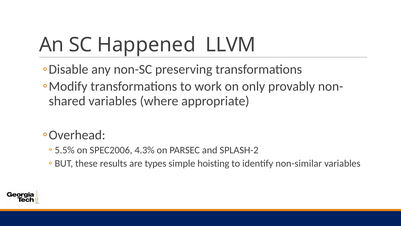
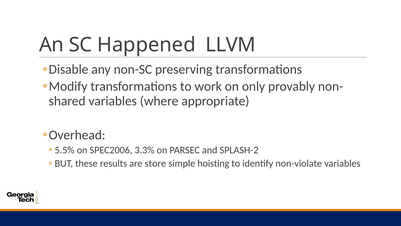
4.3%: 4.3% -> 3.3% (145, 150)
types: types -> store (155, 163)
non-similar: non-similar -> non-violate (299, 163)
